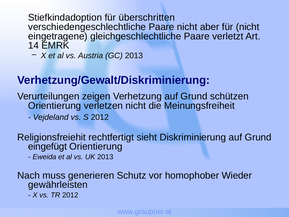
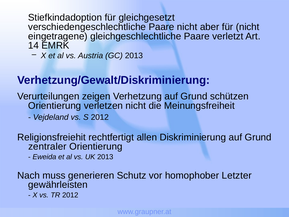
überschritten: überschritten -> gleichgesetzt (147, 17)
sieht: sieht -> allen (147, 137)
eingefügt: eingefügt -> zentraler (47, 146)
Wieder: Wieder -> Letzter (237, 175)
